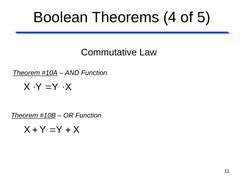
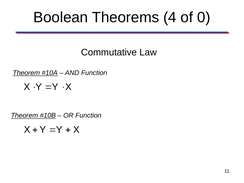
5: 5 -> 0 (204, 17)
